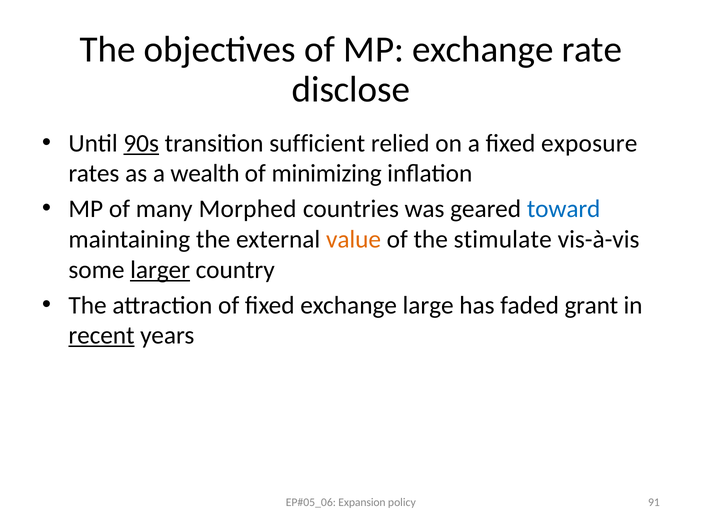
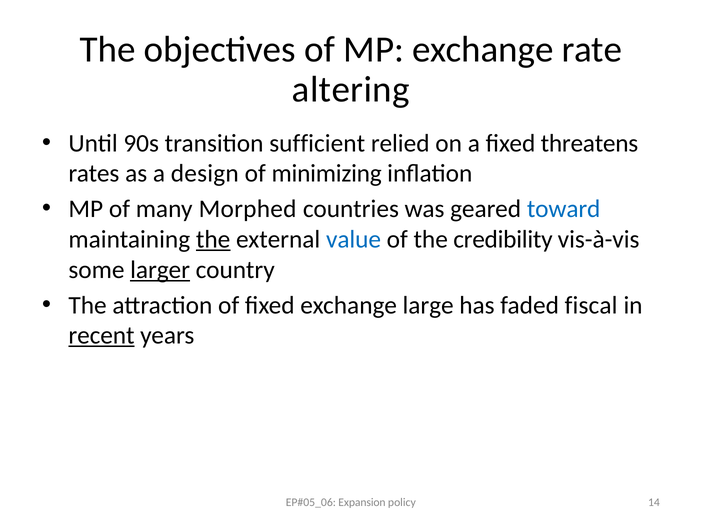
disclose: disclose -> altering (351, 90)
90s underline: present -> none (141, 143)
exposure: exposure -> threatens (589, 143)
wealth: wealth -> design (205, 174)
the underline: none -> present (213, 240)
value colour: orange -> blue (354, 240)
stimulate: stimulate -> credibility (503, 240)
grant: grant -> fiscal (591, 305)
91: 91 -> 14 (654, 503)
